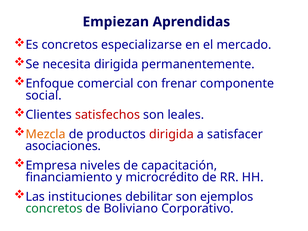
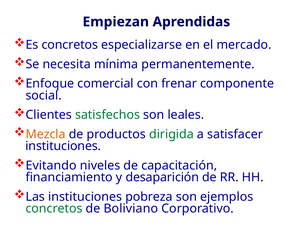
necesita dirigida: dirigida -> mínima (116, 64)
satisfechos colour: red -> green (108, 115)
dirigida colour: red -> green (171, 134)
asociaciones: asociaciones -> instituciones (63, 146)
Empresa: Empresa -> Evitando (51, 165)
microcrédito: microcrédito -> desaparición (162, 177)
debilitar: debilitar -> pobreza (149, 197)
